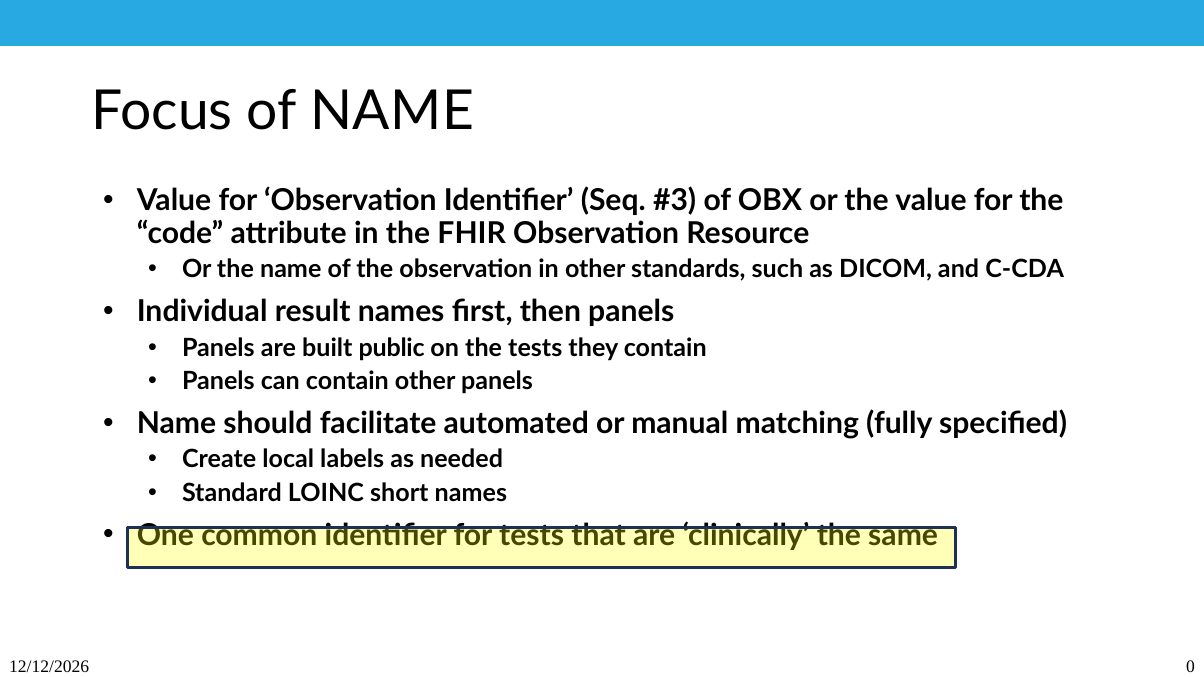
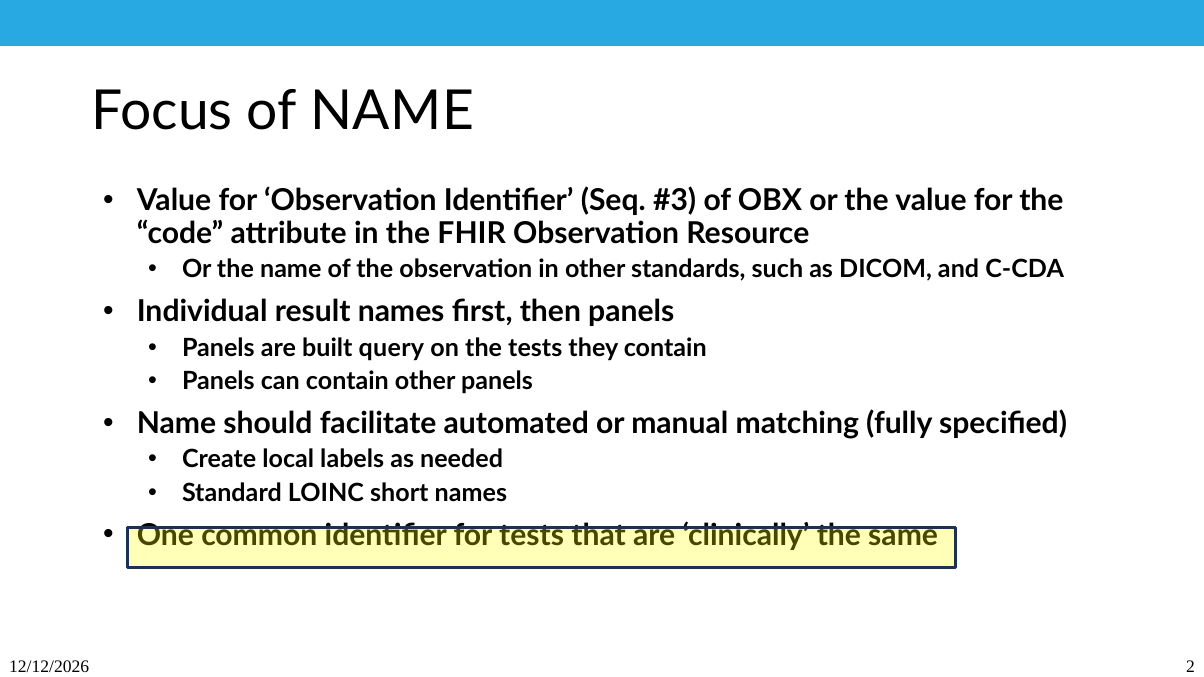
public: public -> query (391, 348)
0: 0 -> 2 (1191, 667)
